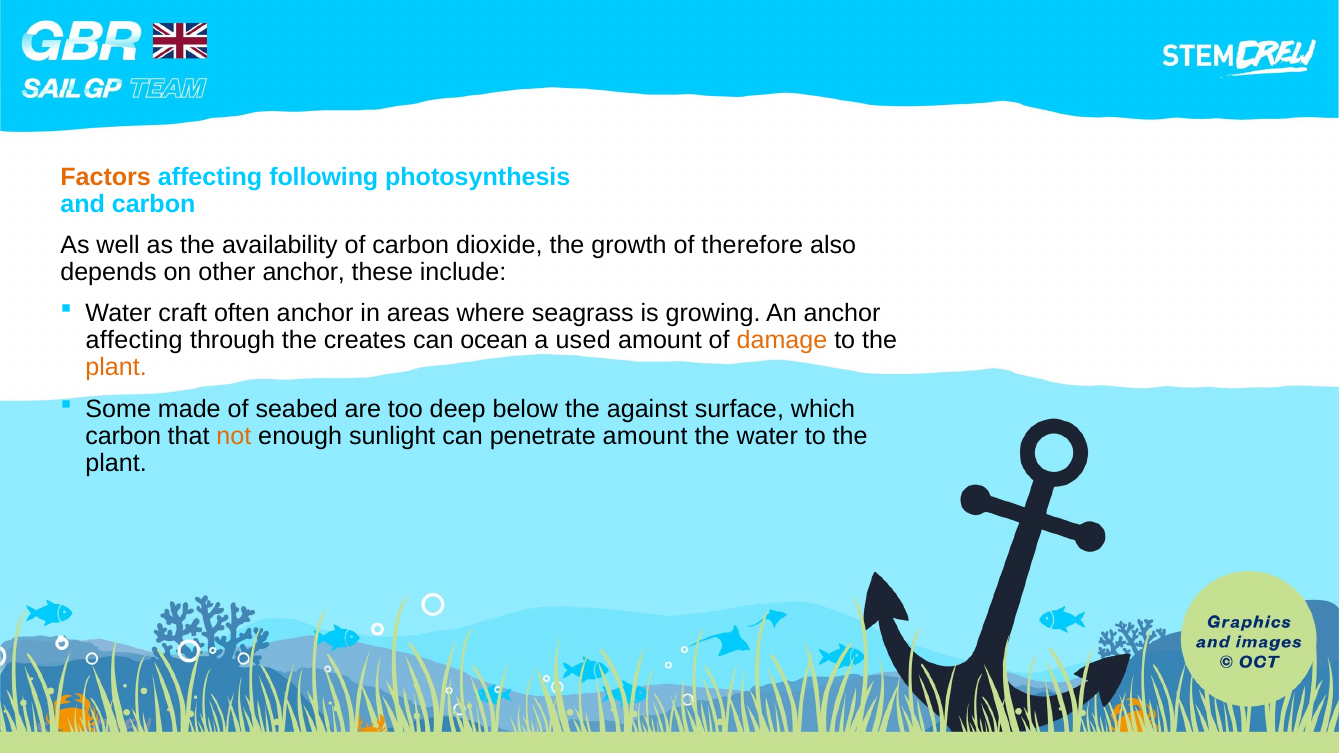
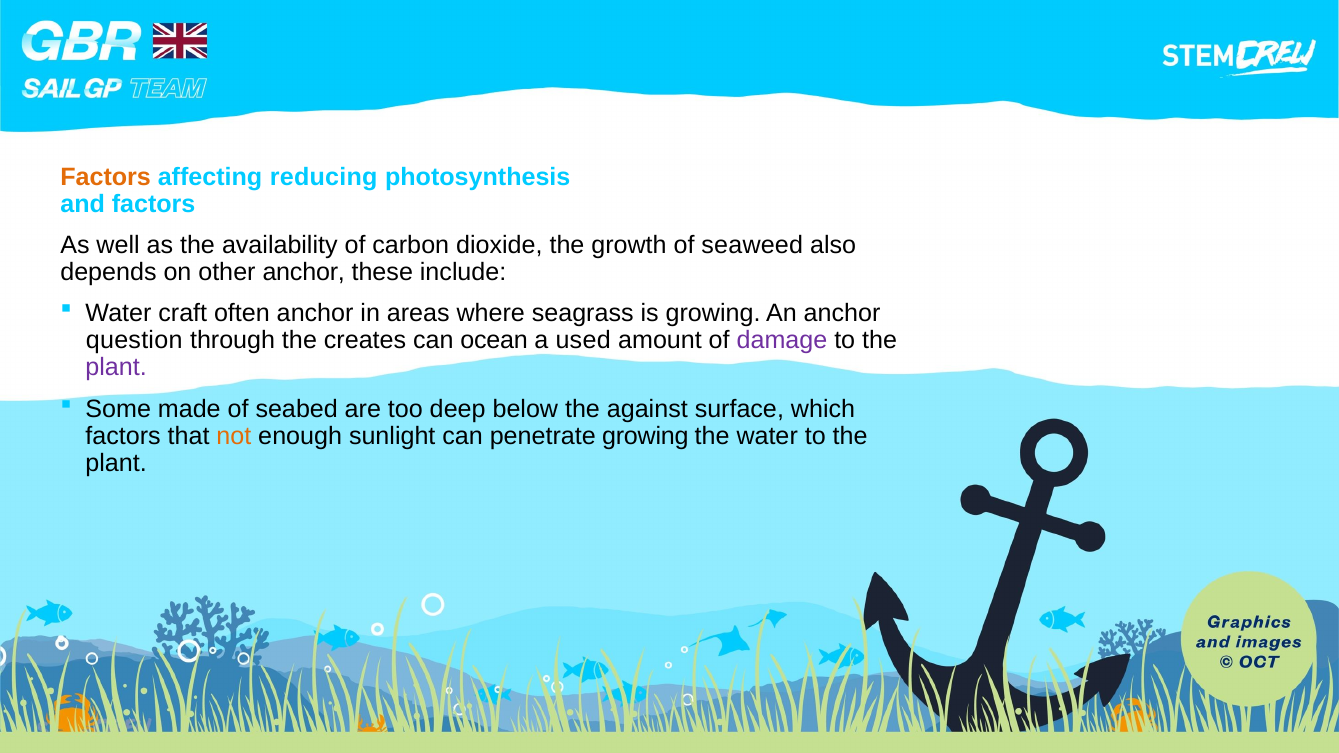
following: following -> reducing (324, 177)
and carbon: carbon -> factors (154, 204)
therefore: therefore -> seaweed (752, 245)
affecting: affecting -> question (134, 341)
damage colour: orange -> purple (782, 341)
plant colour: orange -> purple (116, 368)
carbon: carbon -> factors (123, 436)
penetrate amount: amount -> growing (645, 436)
